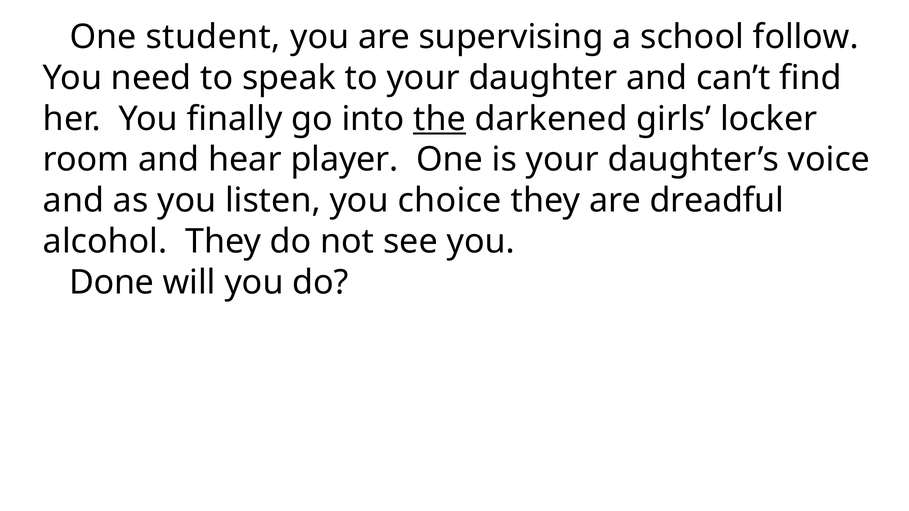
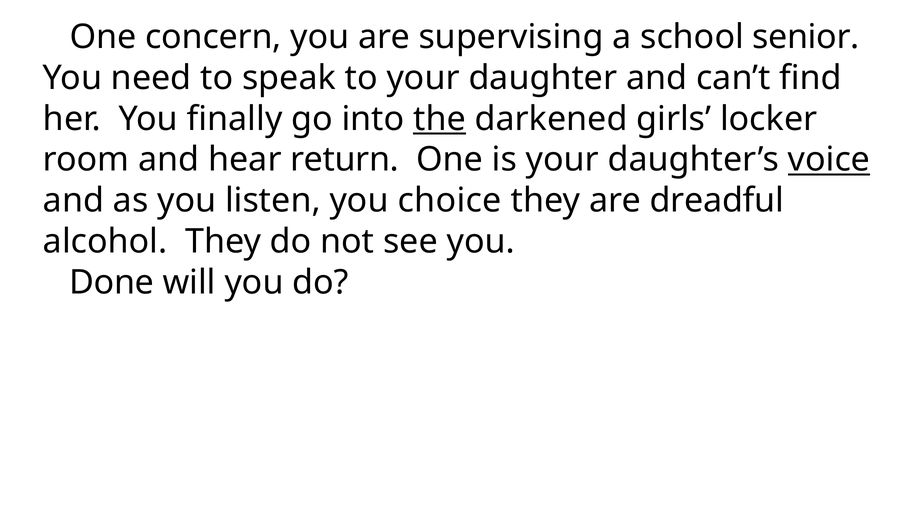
student: student -> concern (213, 37)
follow: follow -> senior (806, 37)
player: player -> return (345, 160)
voice underline: none -> present (829, 160)
